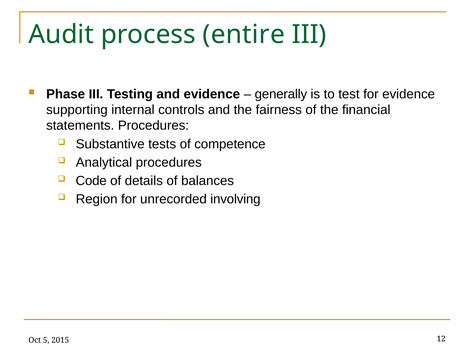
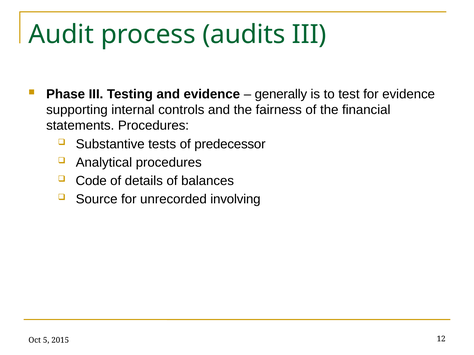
entire: entire -> audits (244, 34)
competence: competence -> predecessor (230, 144)
Region: Region -> Source (97, 200)
